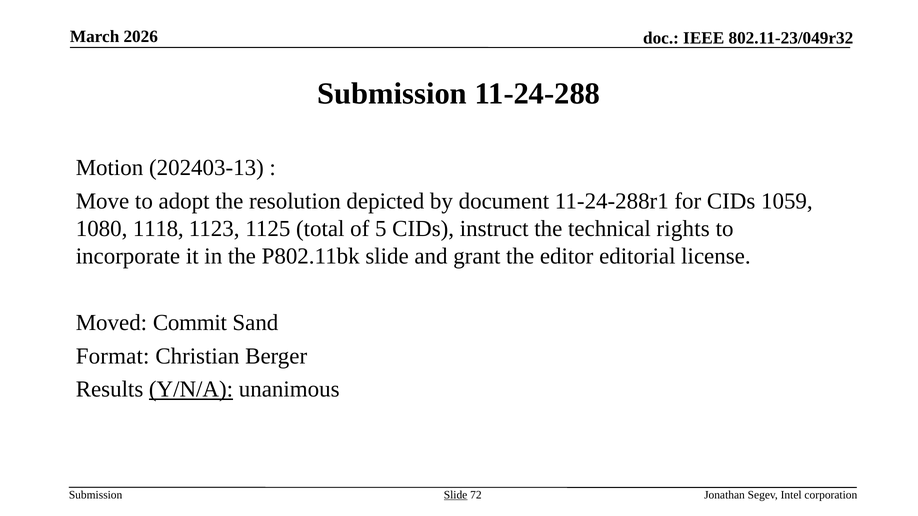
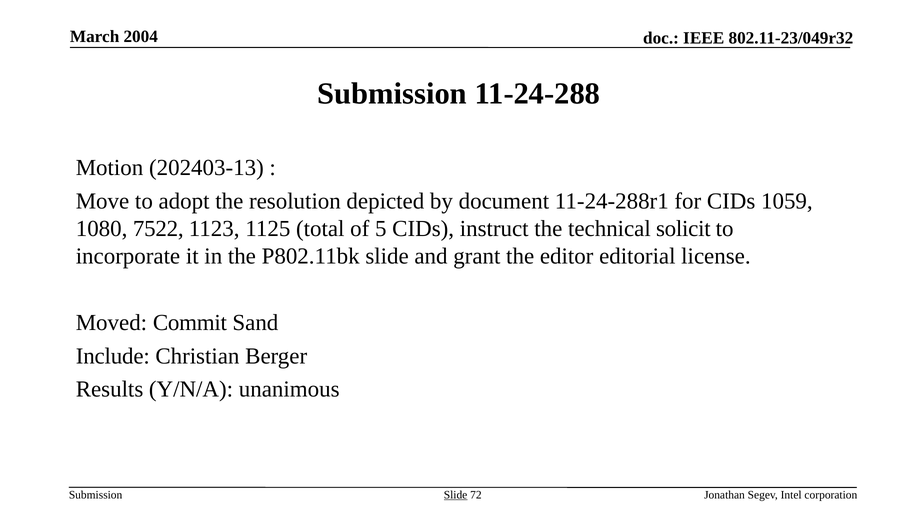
2026: 2026 -> 2004 (141, 36)
1118: 1118 -> 7522 (158, 229)
rights: rights -> solicit (683, 229)
Format: Format -> Include (113, 356)
Y/N/A underline: present -> none (191, 390)
